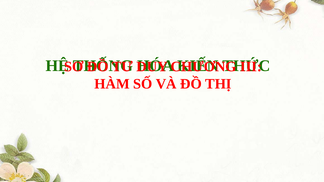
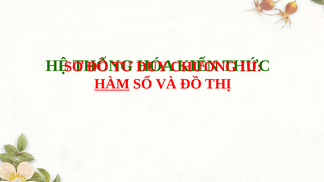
HÀM underline: none -> present (112, 84)
